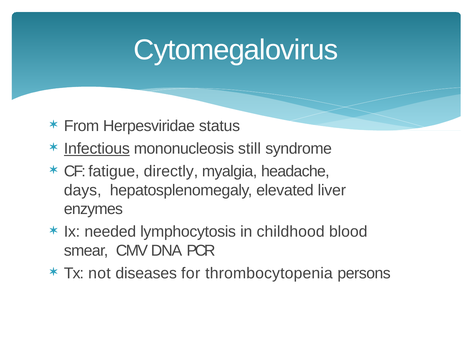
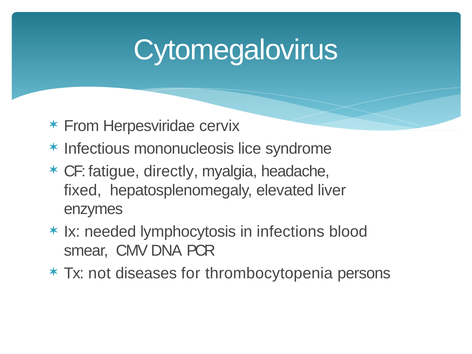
status: status -> cervix (219, 126)
Infectious underline: present -> none (97, 149)
still: still -> lice (250, 149)
days: days -> fixed (83, 190)
childhood: childhood -> infections (291, 232)
